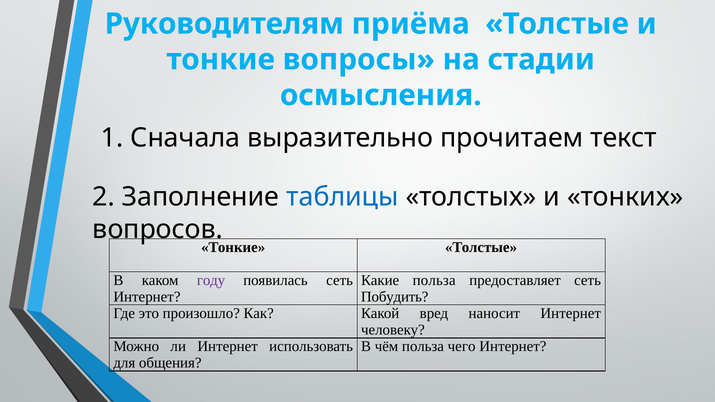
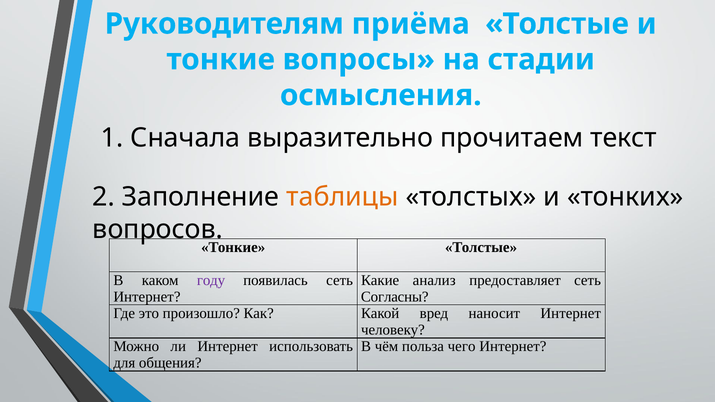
таблицы colour: blue -> orange (342, 197)
Какие польза: польза -> анализ (434, 280)
Побудить: Побудить -> Согласны (395, 297)
